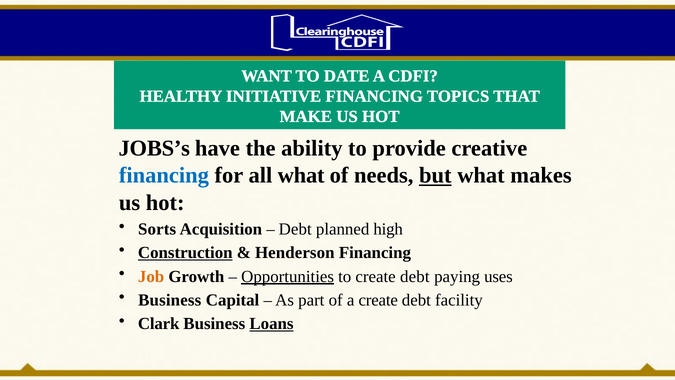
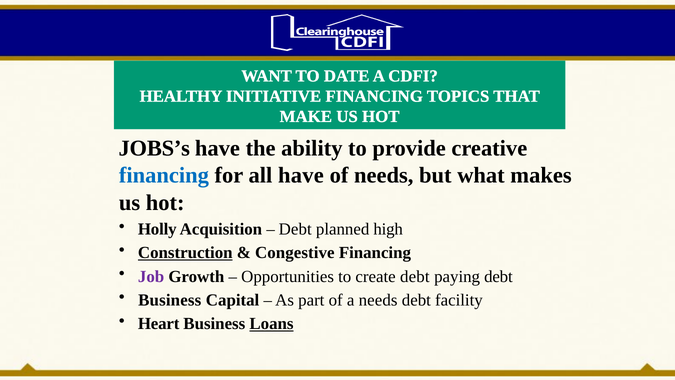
all what: what -> have (301, 175)
but underline: present -> none (435, 175)
Sorts: Sorts -> Holly (157, 229)
Henderson: Henderson -> Congestive (295, 253)
Job colour: orange -> purple (151, 276)
Opportunities underline: present -> none (288, 276)
paying uses: uses -> debt (498, 276)
a create: create -> needs (378, 300)
Clark: Clark -> Heart (159, 323)
